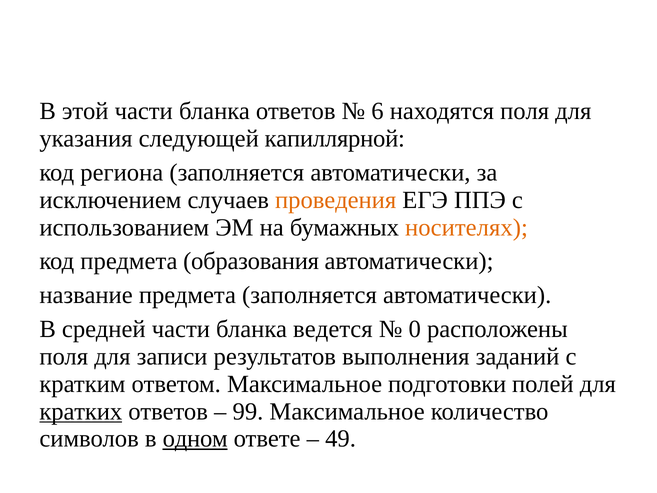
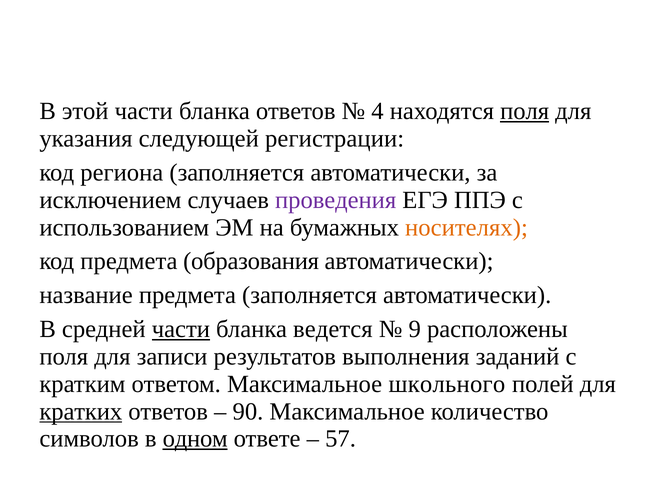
6: 6 -> 4 (377, 111)
поля underline: none -> present (525, 111)
капиллярной: капиллярной -> регистрации (335, 139)
проведения colour: orange -> purple (336, 200)
части underline: none -> present (181, 329)
0: 0 -> 9 (415, 329)
подготовки: подготовки -> школьного (447, 384)
99: 99 -> 90 (248, 411)
49: 49 -> 57 (341, 439)
